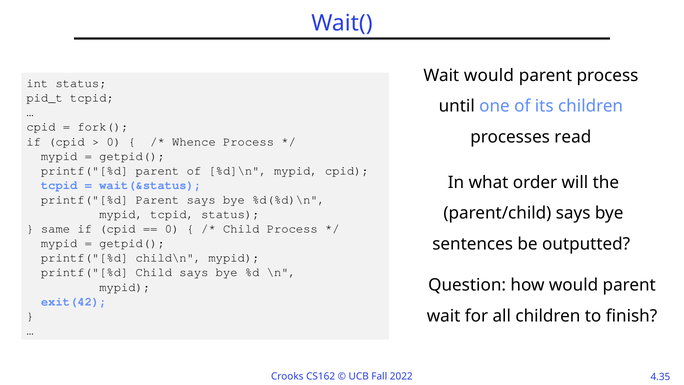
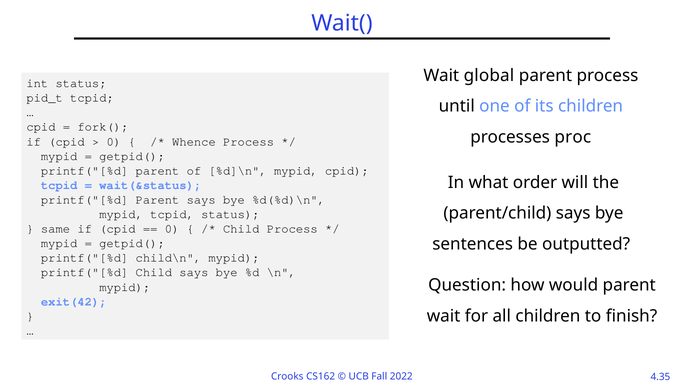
Wait would: would -> global (489, 75)
read: read -> proc (573, 137)
